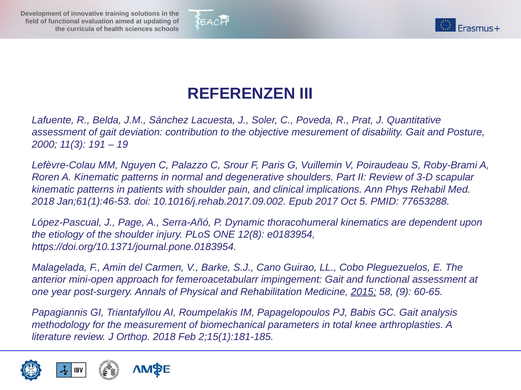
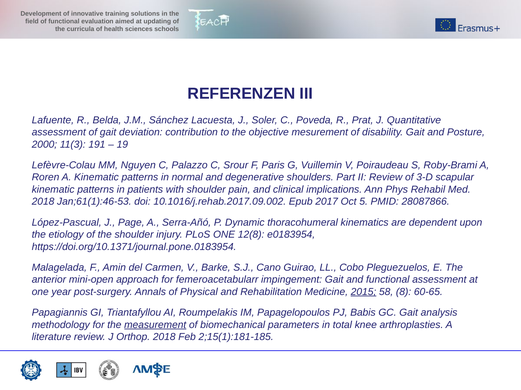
77653288: 77653288 -> 28087866 (426, 202)
9: 9 -> 8 (404, 292)
measurement underline: none -> present (155, 325)
